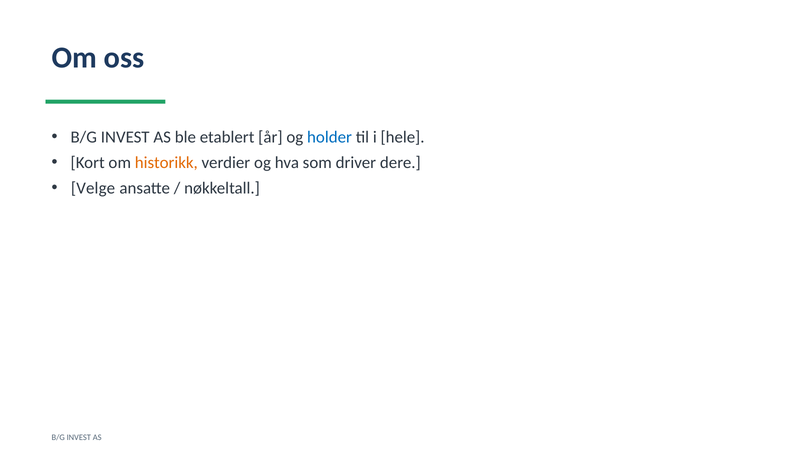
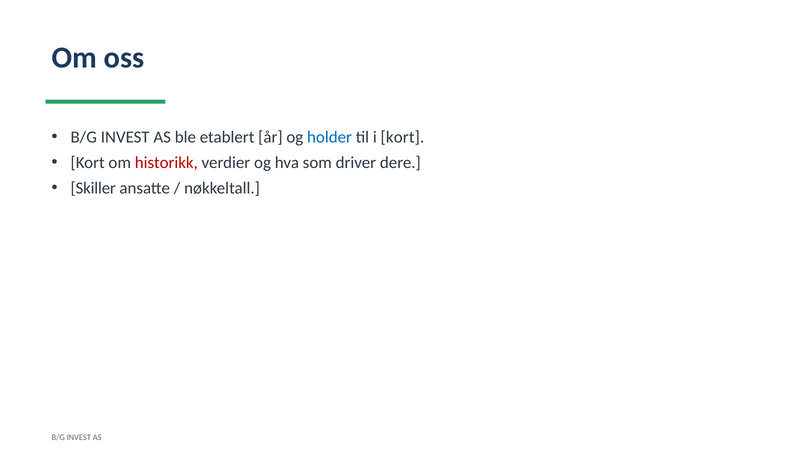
i hele: hele -> kort (402, 137)
historikk colour: orange -> red (166, 163)
Velge: Velge -> Skiller (93, 188)
